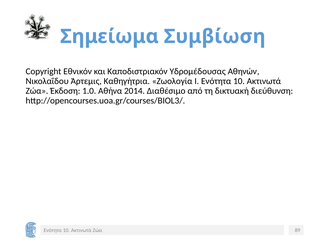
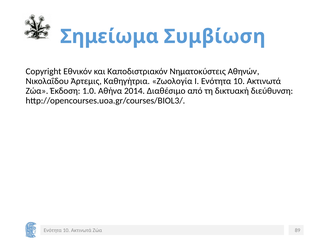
Υδρομέδουσας: Υδρομέδουσας -> Νηματοκύστεις (198, 72)
